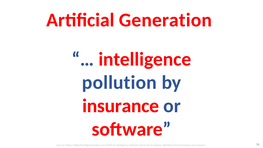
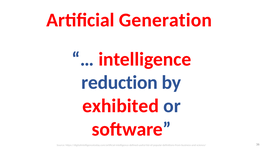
pollution: pollution -> reduction (120, 83)
insurance: insurance -> exhibited (121, 106)
